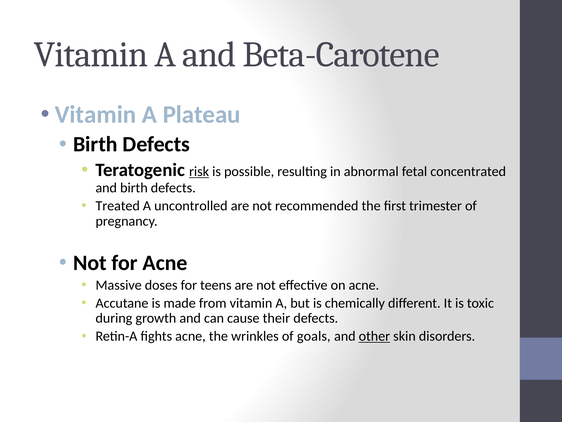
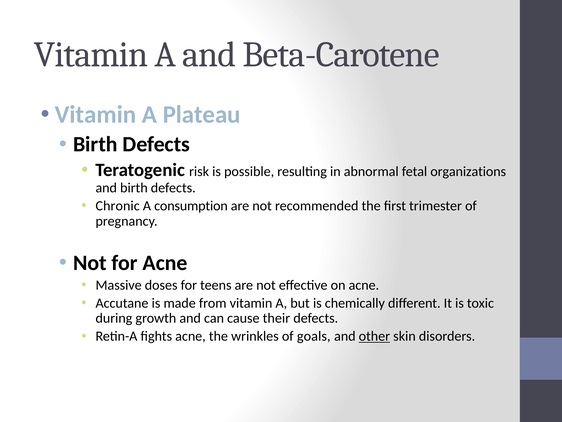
risk underline: present -> none (199, 171)
concentrated: concentrated -> organizations (468, 171)
Treated: Treated -> Chronic (118, 206)
uncontrolled: uncontrolled -> consumption (191, 206)
